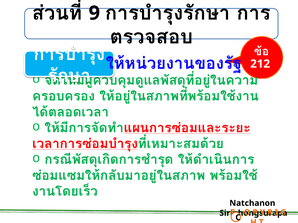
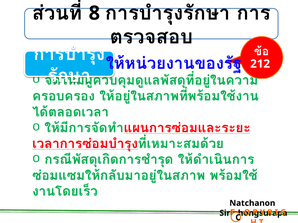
9: 9 -> 8 (94, 13)
